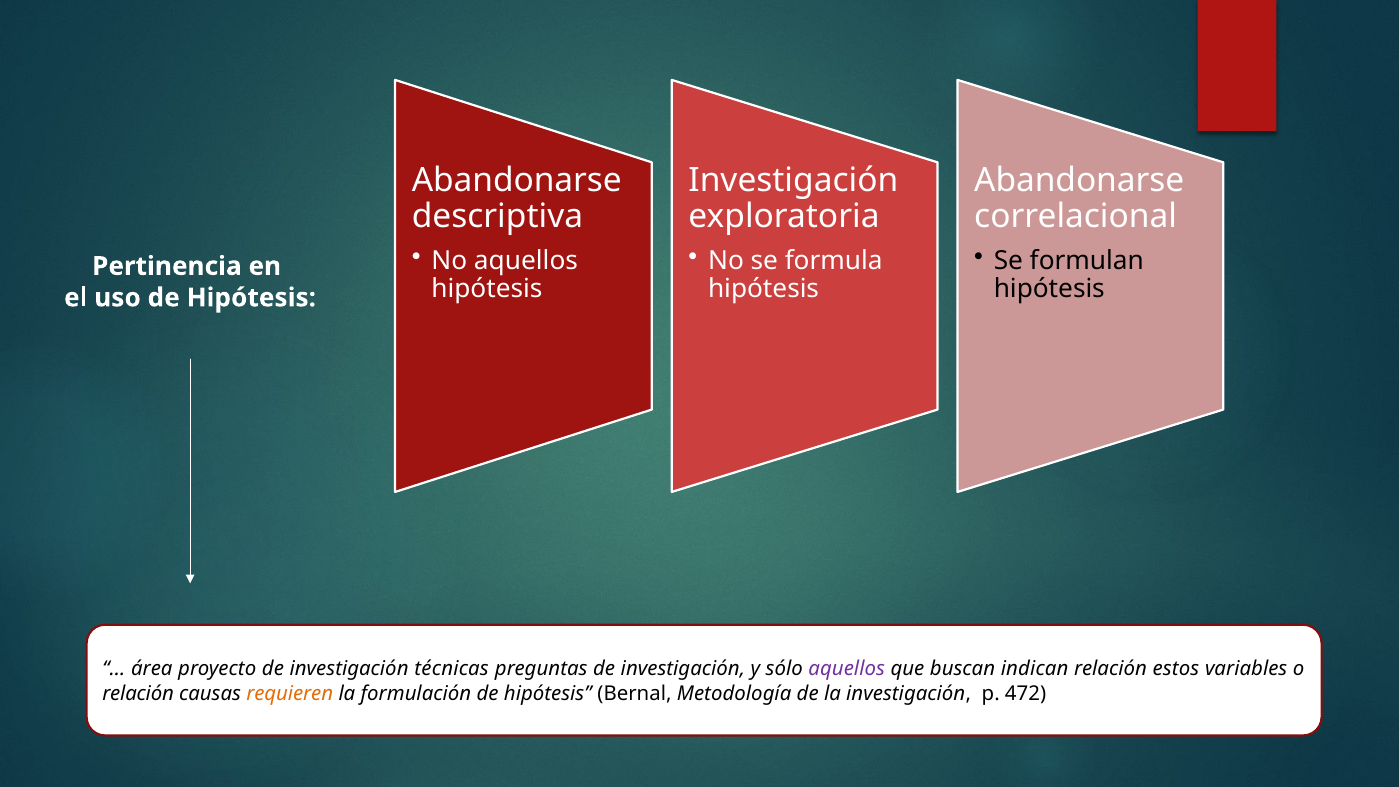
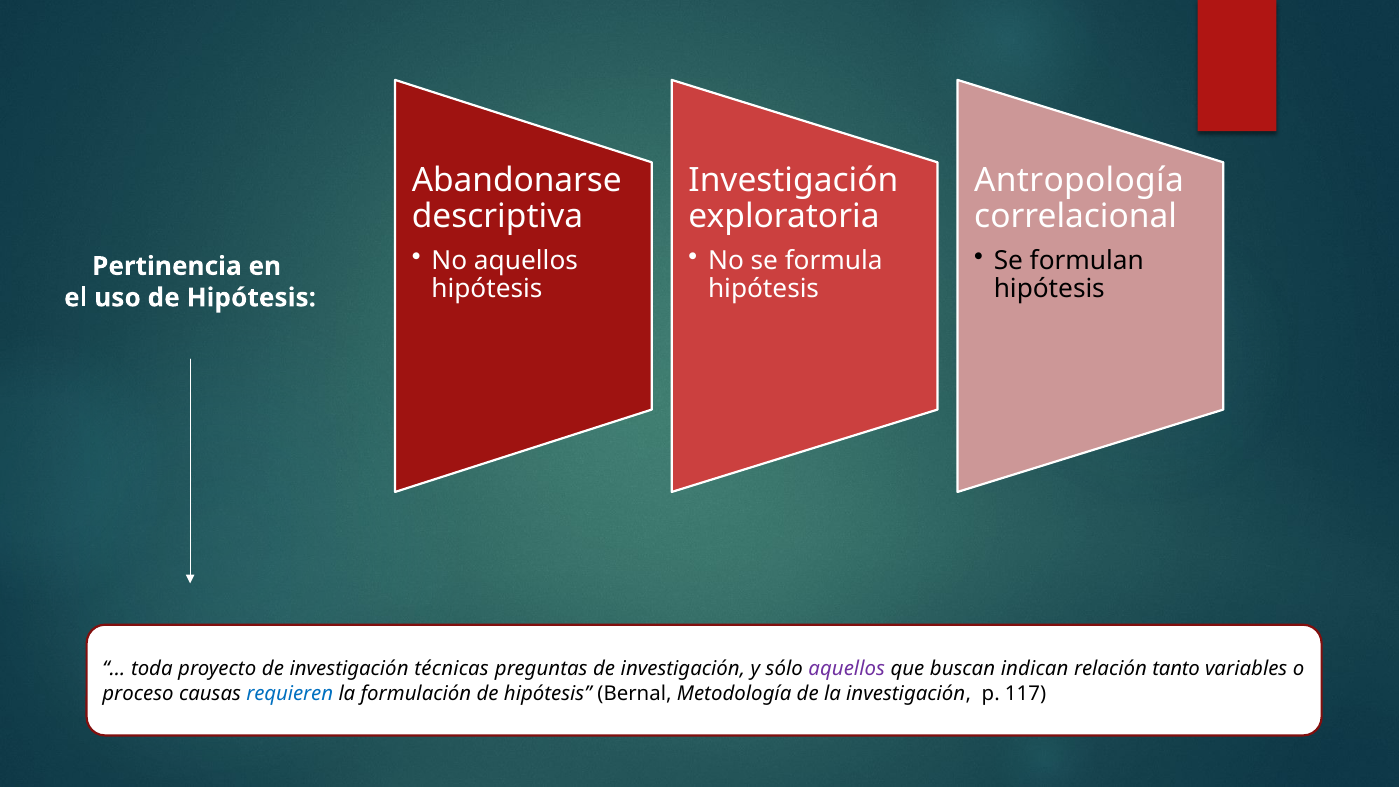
Abandonarse: Abandonarse -> Antropología (1079, 180)
área: área -> toda (152, 669)
estos: estos -> tanto (1176, 669)
relación: relación -> proceso (138, 694)
requieren colour: orange -> blue (290, 694)
472: 472 -> 117 (1026, 694)
